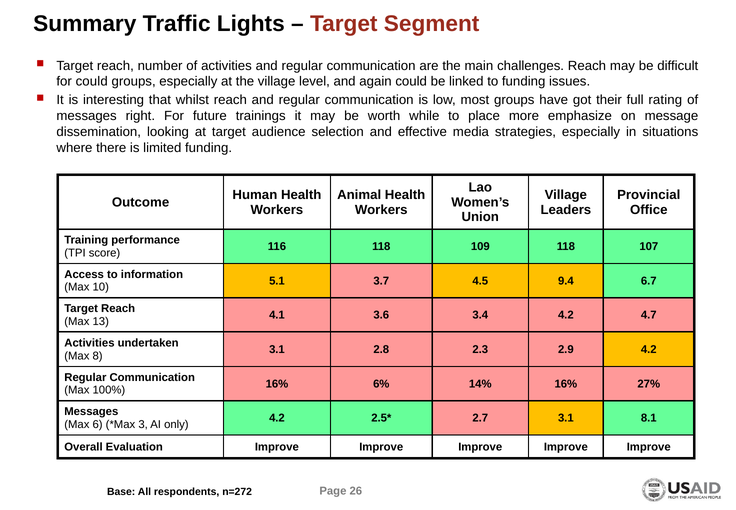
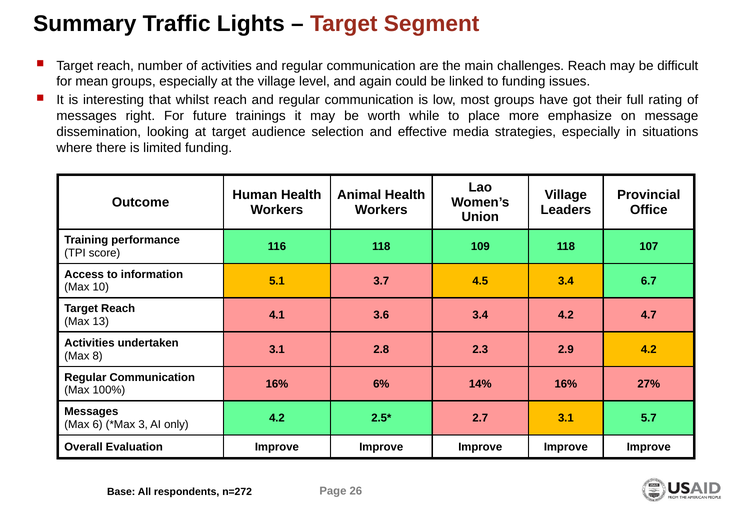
for could: could -> mean (92, 81)
4.5 9.4: 9.4 -> 3.4 (566, 281)
8.1: 8.1 -> 5.7 (649, 418)
